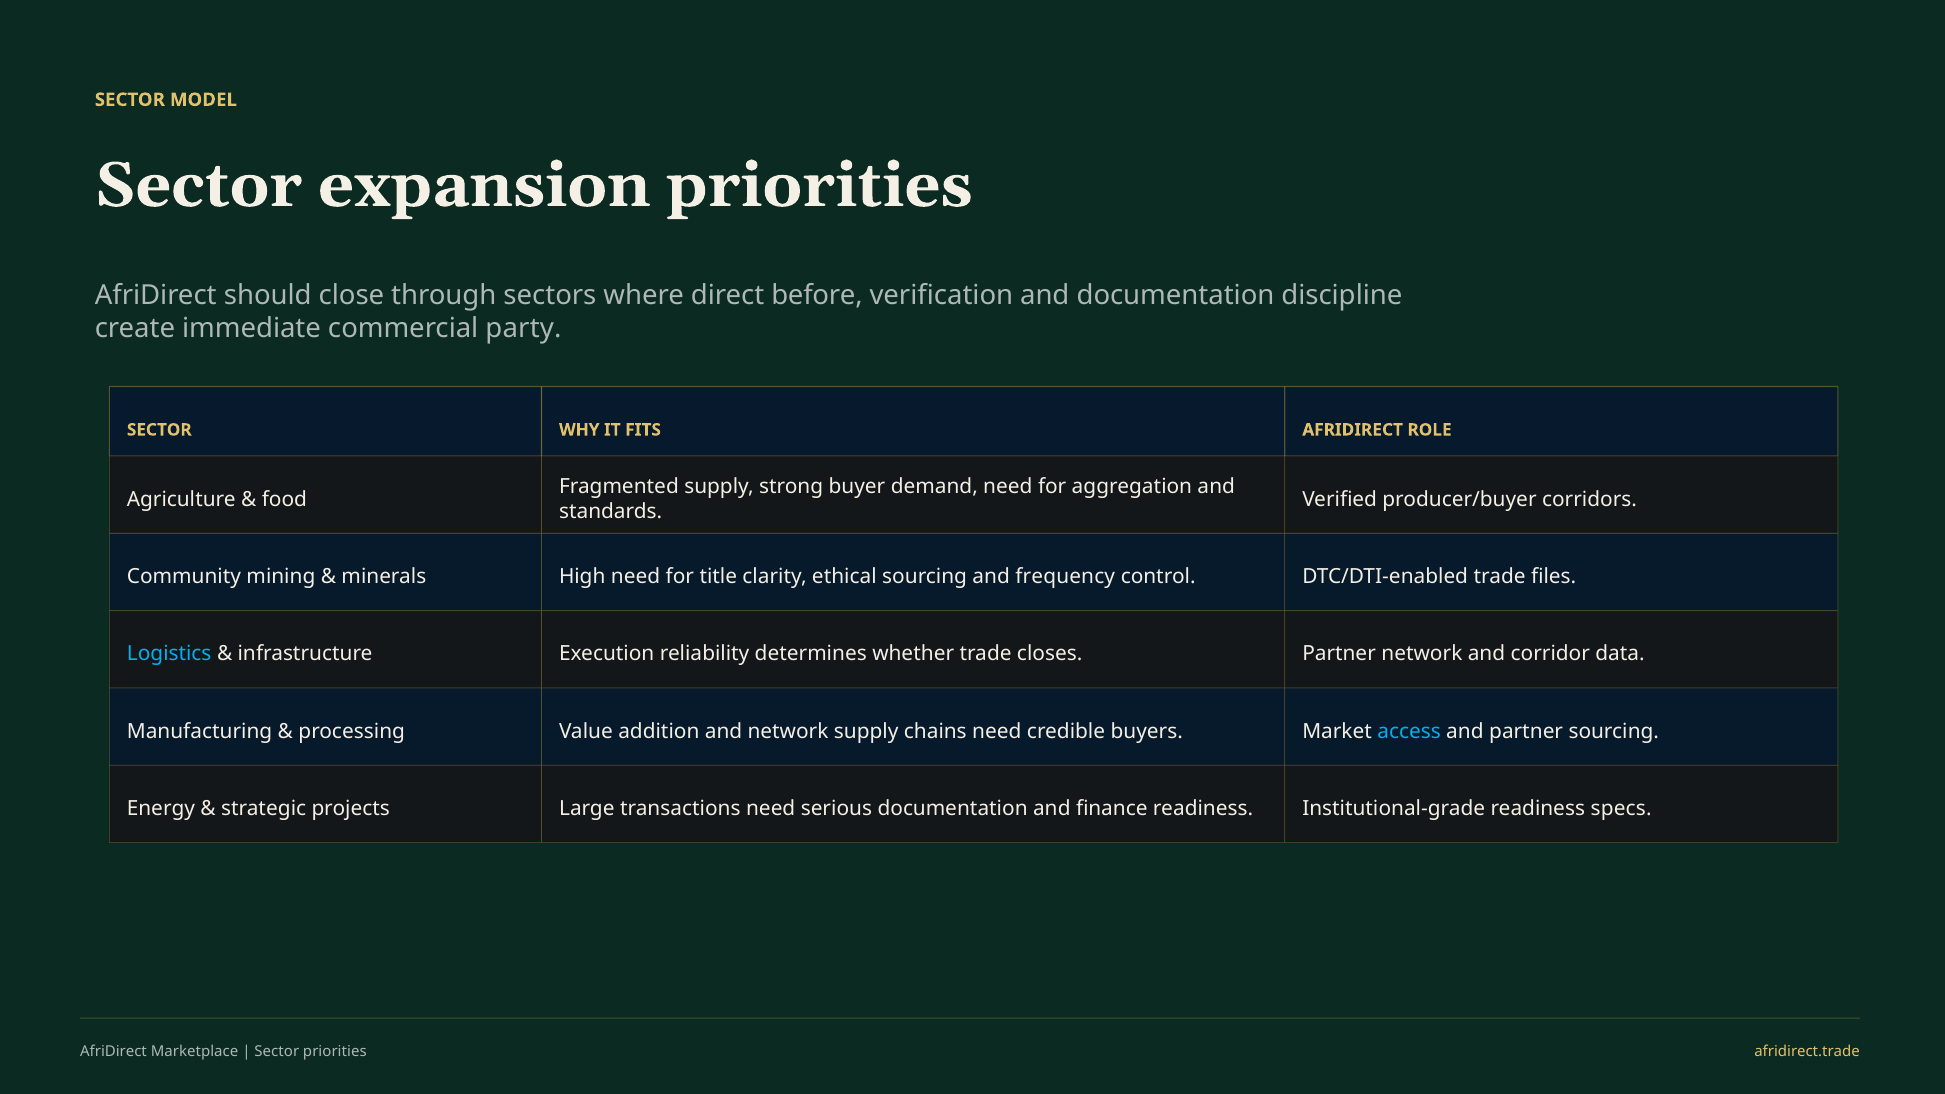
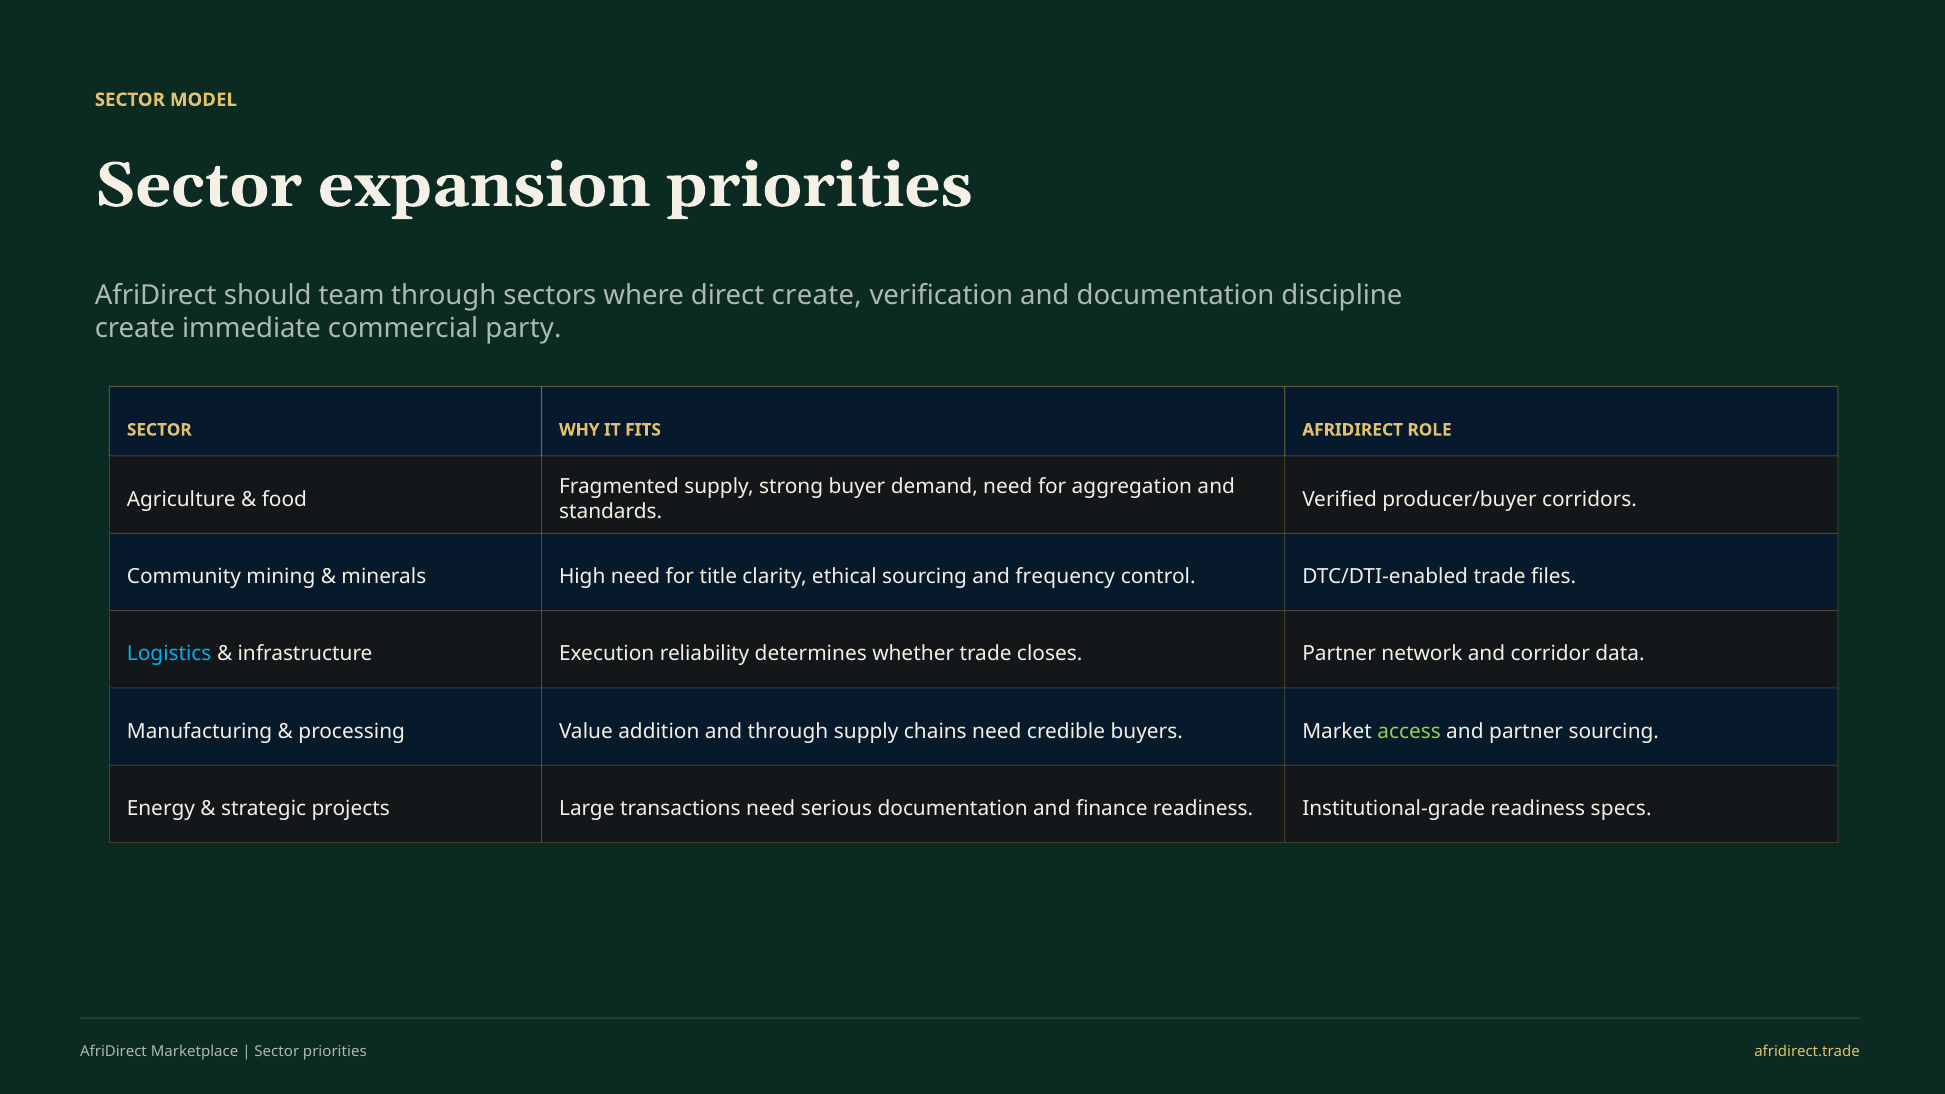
close: close -> team (352, 296)
direct before: before -> create (817, 296)
and network: network -> through (788, 731)
access colour: light blue -> light green (1409, 731)
